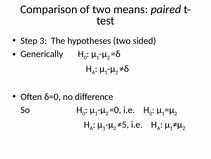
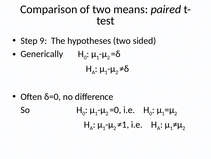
3: 3 -> 9 (43, 41)
≠5: ≠5 -> ≠1 (123, 124)
